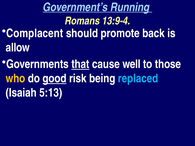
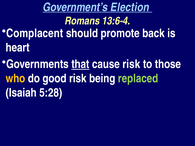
Running: Running -> Election (130, 7)
13:9-4: 13:9-4 -> 13:6-4 (116, 21)
allow: allow -> heart (18, 48)
cause well: well -> risk (131, 64)
good underline: present -> none (55, 79)
replaced colour: light blue -> light green (138, 79)
5:13: 5:13 -> 5:28 (51, 93)
